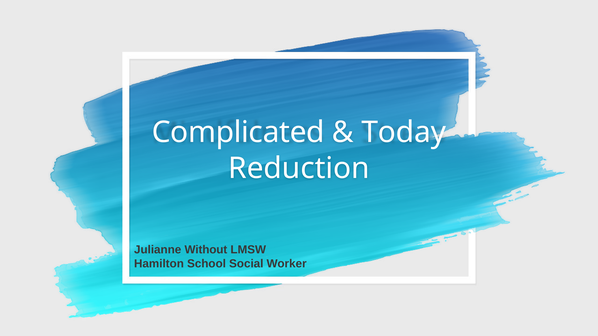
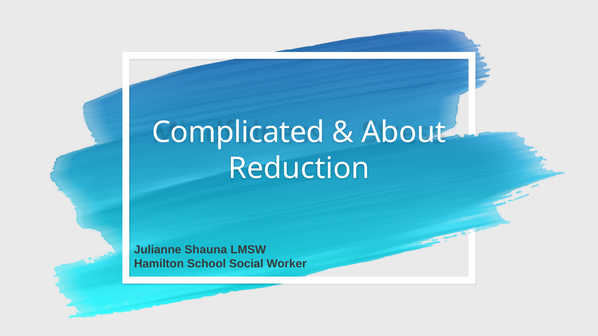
Today: Today -> About (404, 133)
Without: Without -> Shauna (206, 250)
